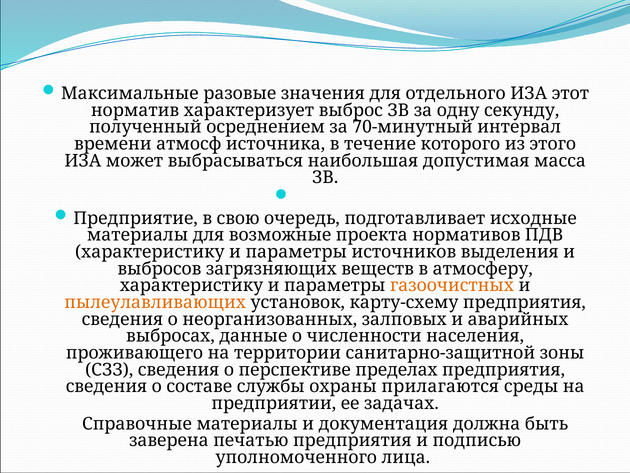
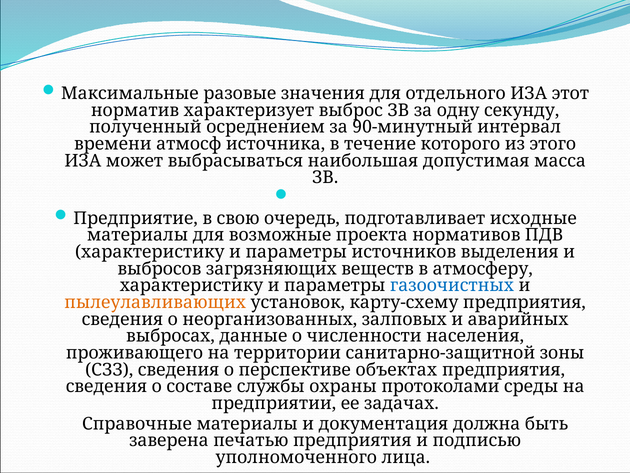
70-минутный: 70-минутный -> 90-минутный (412, 127)
газоочистных colour: orange -> blue (452, 285)
пределах: пределах -> объектах (396, 369)
прилагаются: прилагаются -> протоколами (440, 386)
